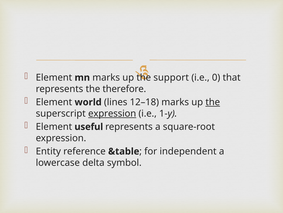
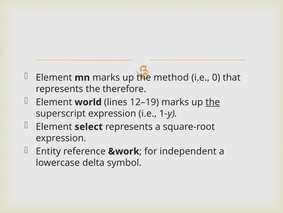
support: support -> method (171, 77)
12–18: 12–18 -> 12–19 (144, 102)
expression underline: present -> none (112, 113)
useful: useful -> select (89, 126)
&table: &table -> &work (124, 151)
